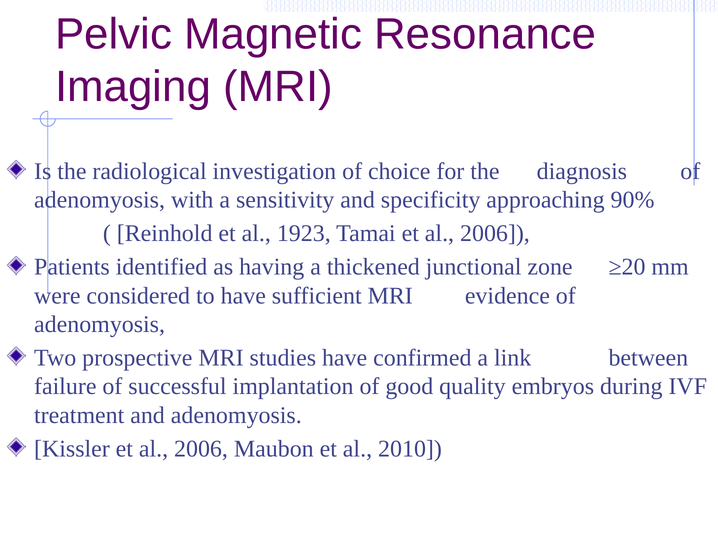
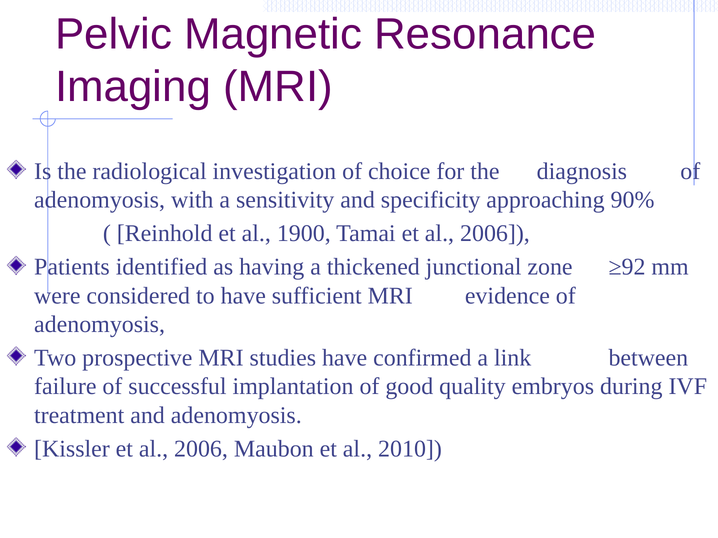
1923: 1923 -> 1900 (304, 234)
≥20: ≥20 -> ≥92 (627, 267)
